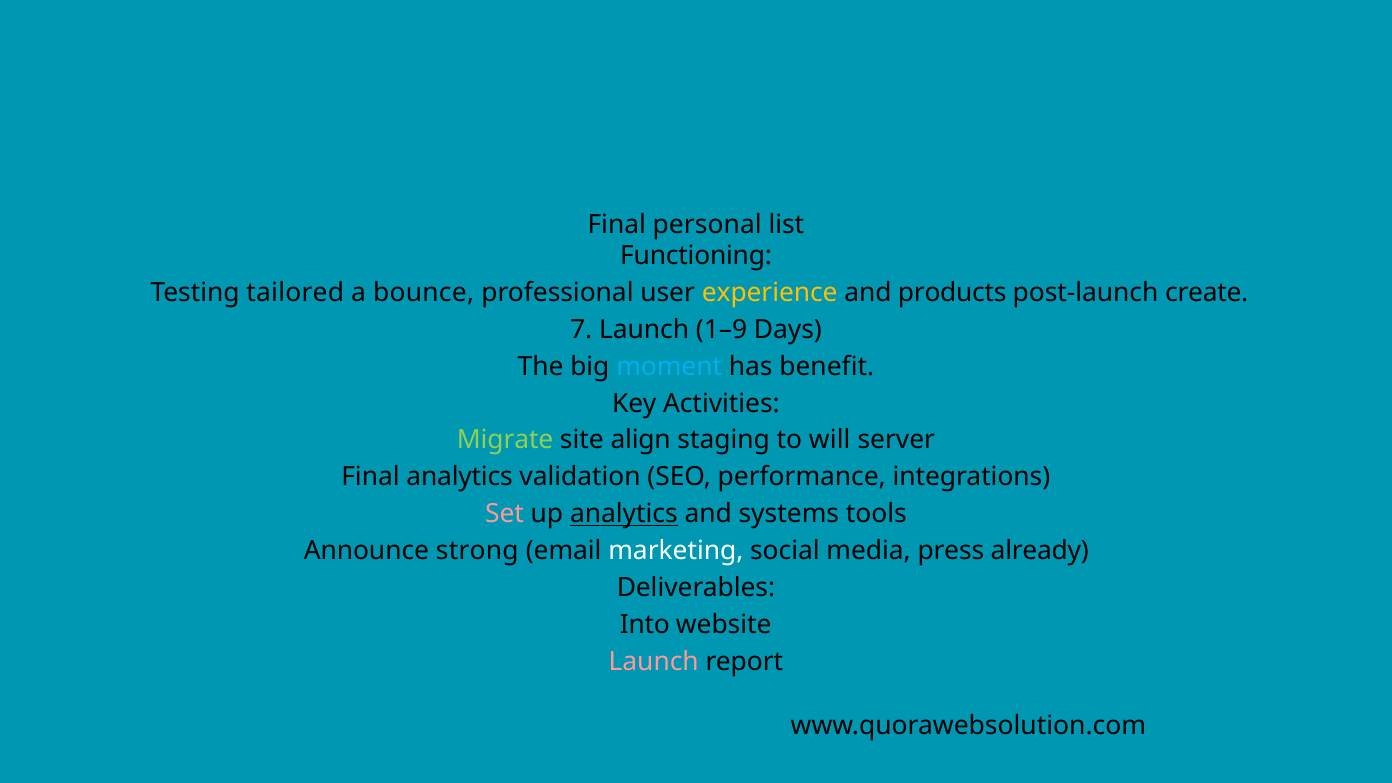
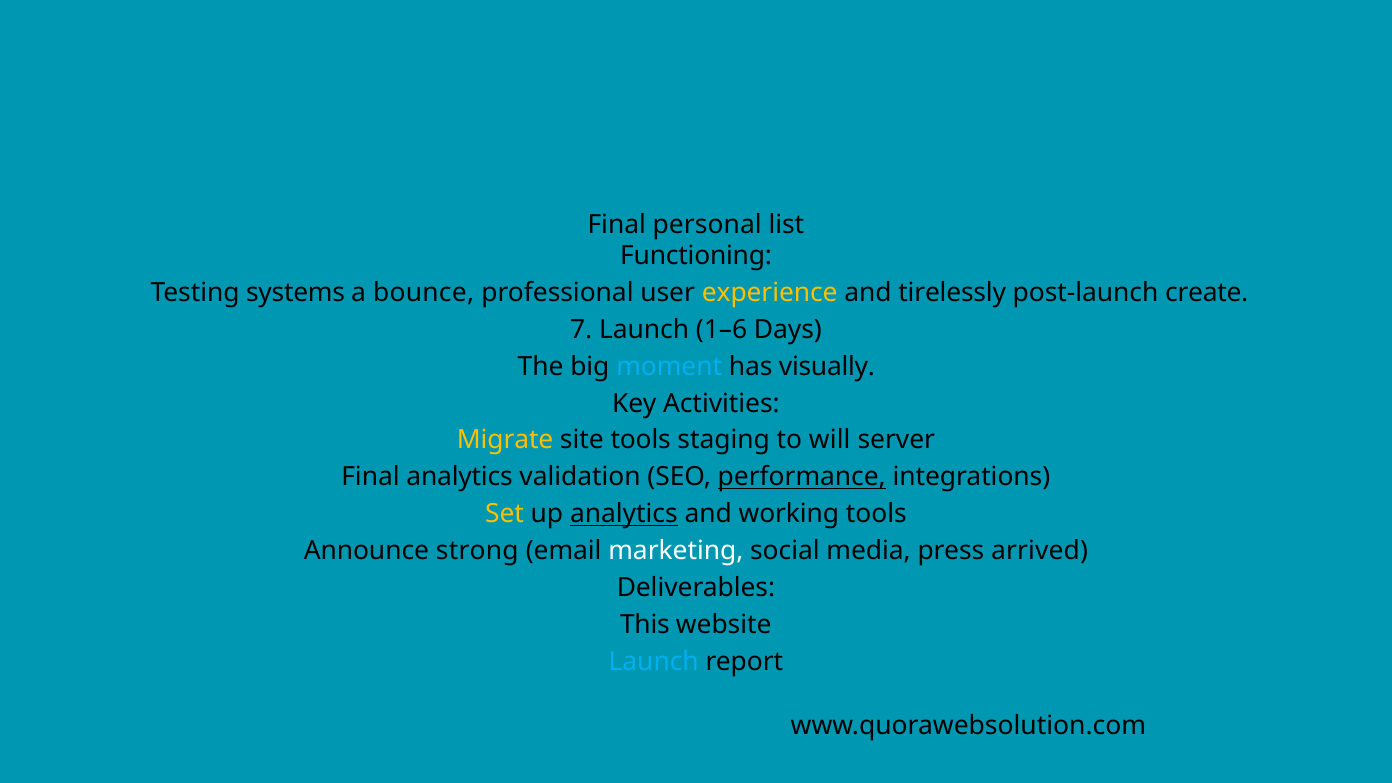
tailored: tailored -> systems (295, 293)
products: products -> tirelessly (952, 293)
1–9: 1–9 -> 1–6 (722, 329)
benefit: benefit -> visually (827, 366)
Migrate colour: light green -> yellow (505, 440)
site align: align -> tools (641, 440)
performance underline: none -> present (802, 477)
Set colour: pink -> yellow (505, 514)
systems: systems -> working (789, 514)
already: already -> arrived (1040, 551)
Into: Into -> This (645, 625)
Launch colour: pink -> light blue (654, 662)
